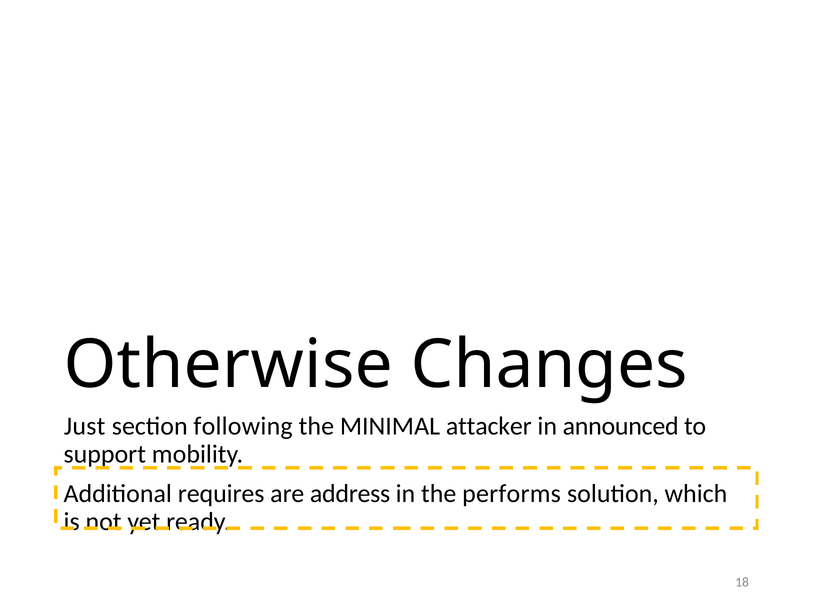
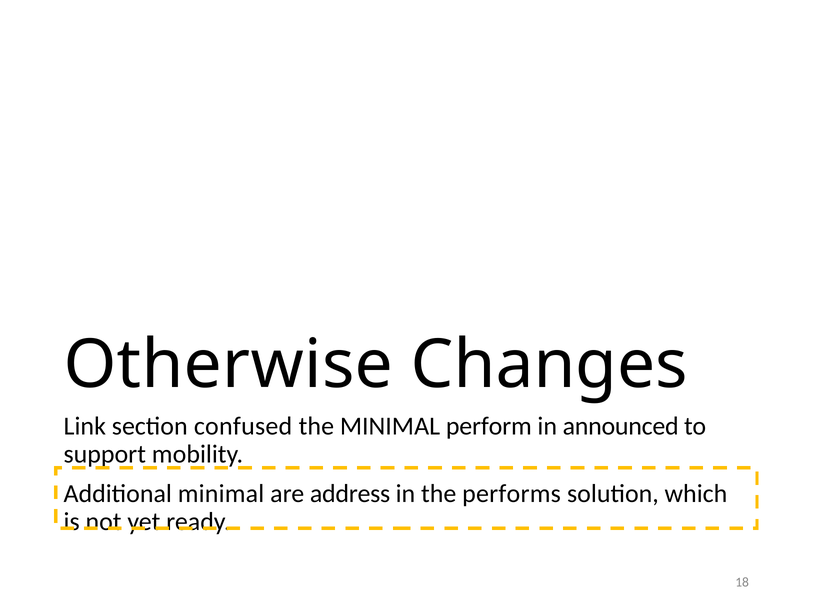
Just: Just -> Link (85, 426)
following: following -> confused (243, 426)
attacker: attacker -> perform (489, 426)
Additional requires: requires -> minimal (221, 493)
